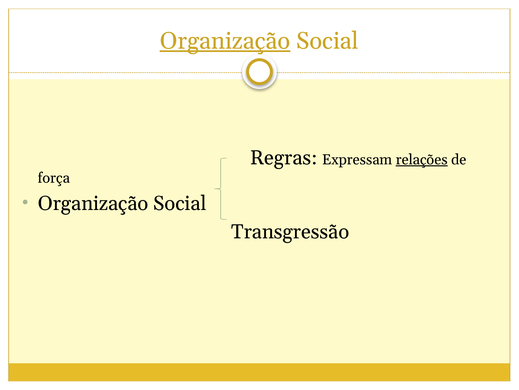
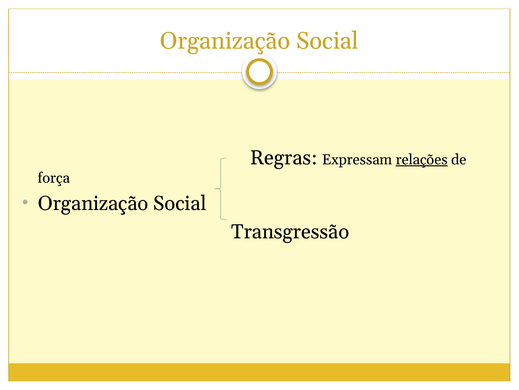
Organização underline: present -> none (225, 41)
